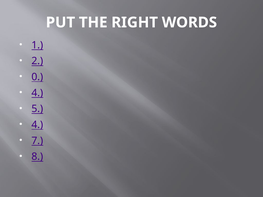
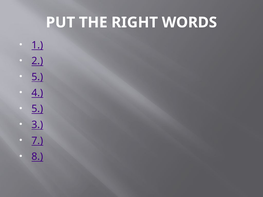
0: 0 -> 5 (37, 77)
4: 4 -> 3 (37, 125)
